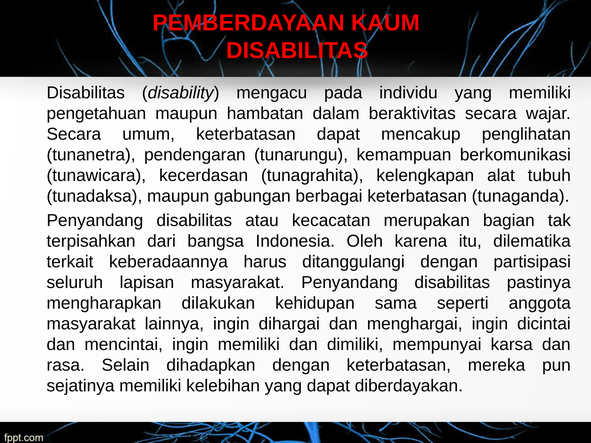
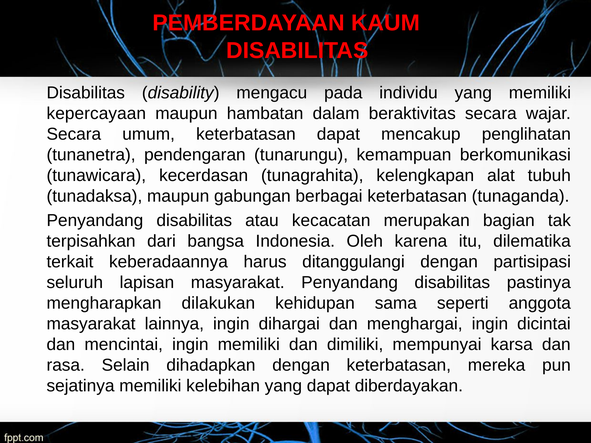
pengetahuan: pengetahuan -> kepercayaan (96, 114)
